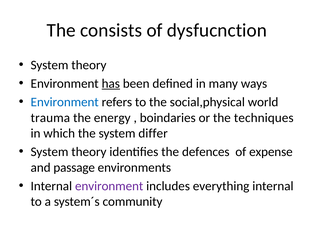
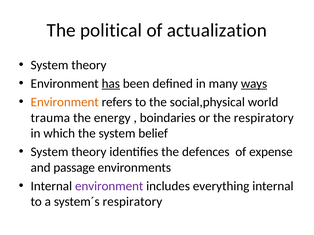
consists: consists -> political (111, 30)
dysfucnction: dysfucnction -> actualization (217, 30)
ways underline: none -> present (254, 84)
Environment colour: blue -> orange (65, 102)
the techniques: techniques -> respiratory (264, 118)
differ: differ -> belief (153, 134)
system´s community: community -> respiratory (132, 202)
